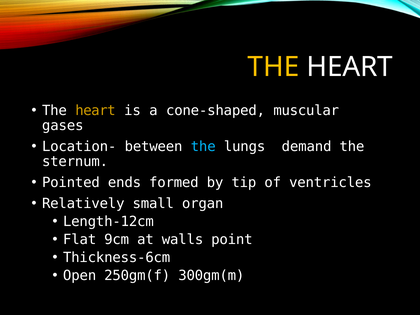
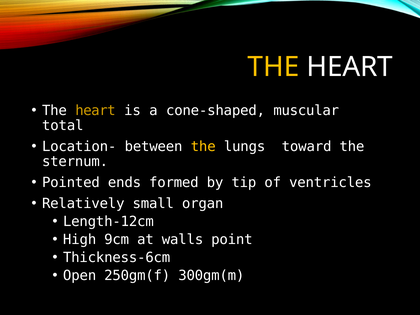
gases: gases -> total (63, 125)
the colour: light blue -> yellow (203, 146)
demand: demand -> toward (307, 146)
Flat: Flat -> High (80, 240)
